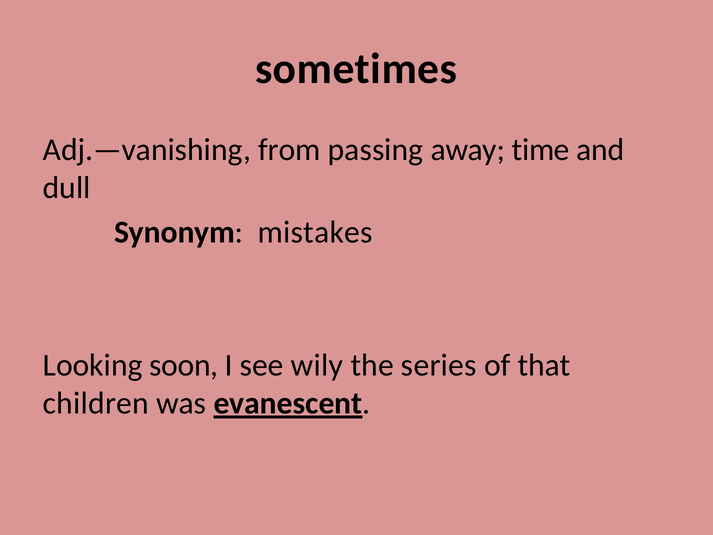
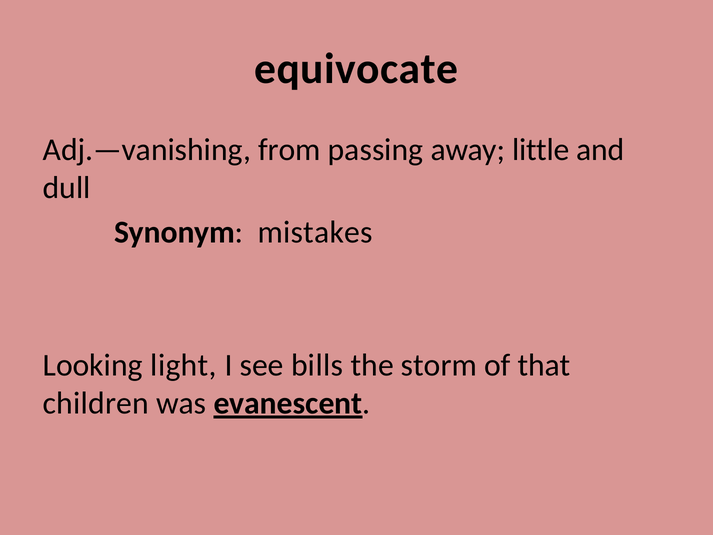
sometimes: sometimes -> equivocate (356, 69)
time: time -> little (541, 150)
soon: soon -> light (184, 365)
wily: wily -> bills (317, 365)
series: series -> storm (439, 365)
